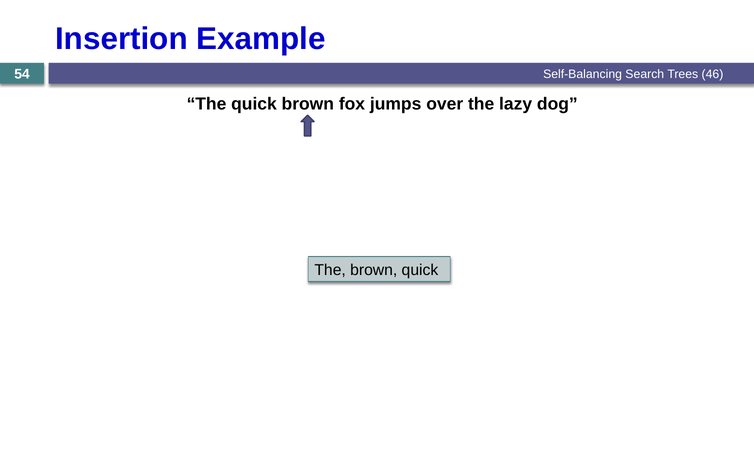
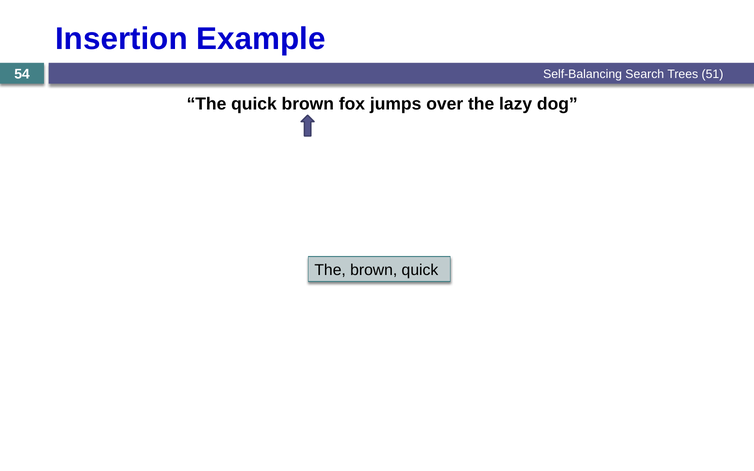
46: 46 -> 51 (712, 74)
